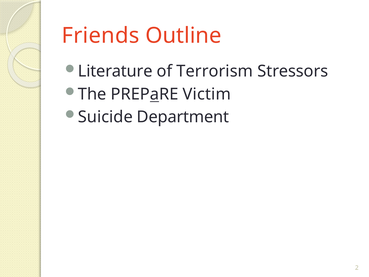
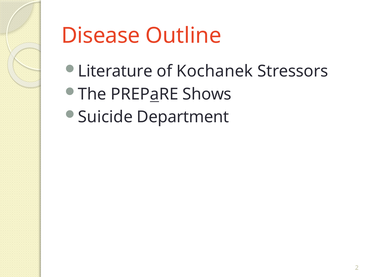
Friends: Friends -> Disease (101, 36)
Terrorism: Terrorism -> Kochanek (215, 71)
Victim: Victim -> Shows (207, 94)
